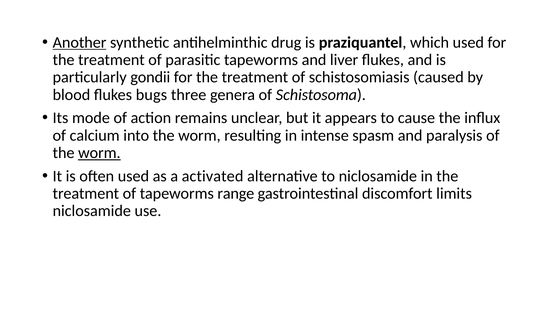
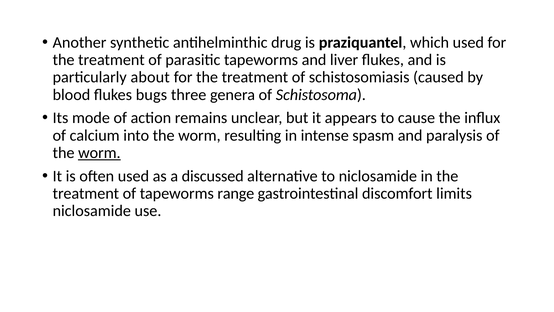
Another underline: present -> none (80, 42)
gondii: gondii -> about (150, 77)
activated: activated -> discussed (213, 176)
